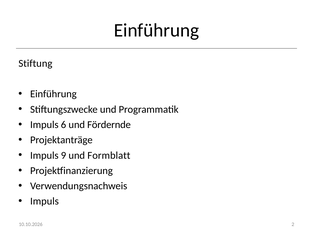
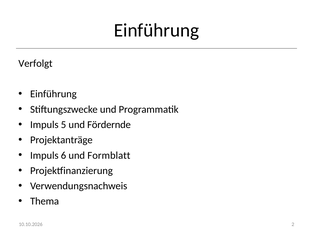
Stiftung: Stiftung -> Verfolgt (35, 63)
6: 6 -> 5 (64, 125)
9: 9 -> 6 (64, 155)
Impuls: Impuls -> Thema (45, 201)
